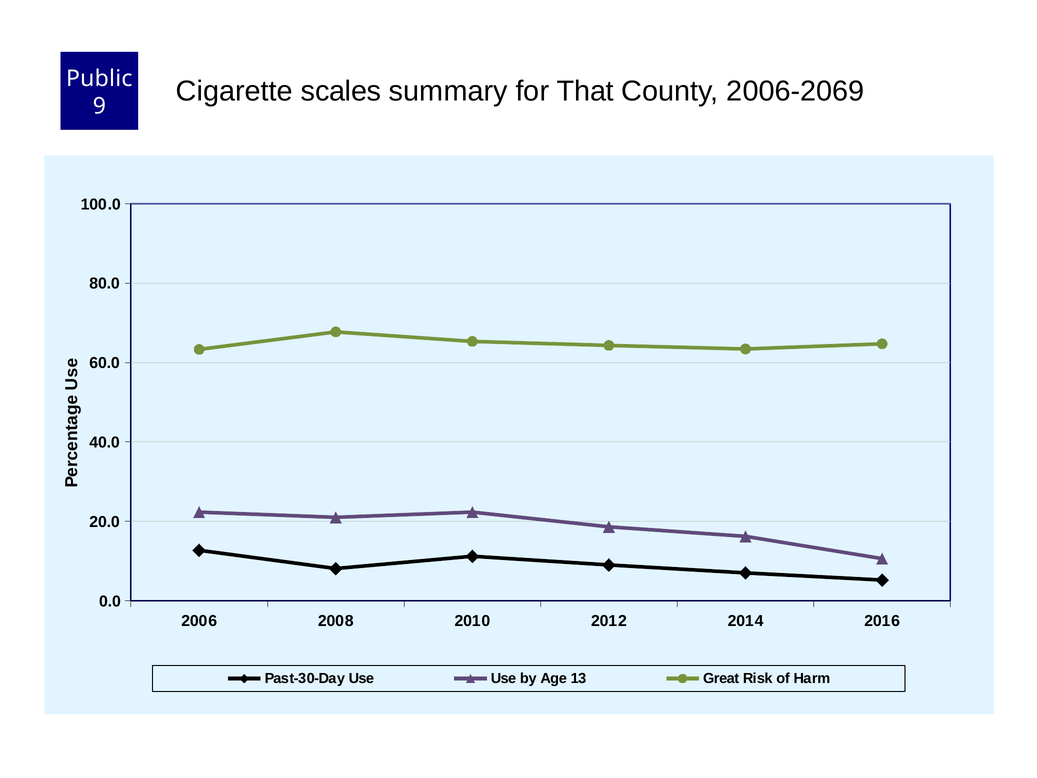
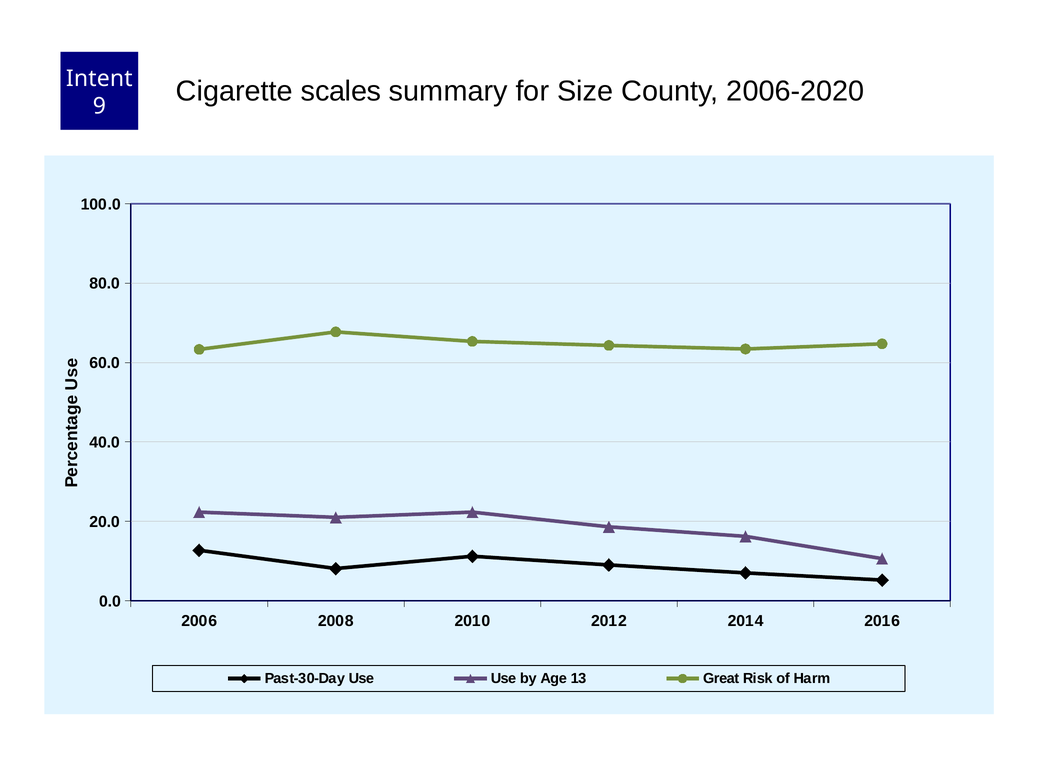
Public: Public -> Intent (99, 79)
That: That -> Size (585, 91)
2006-2069: 2006-2069 -> 2006-2020 (795, 91)
